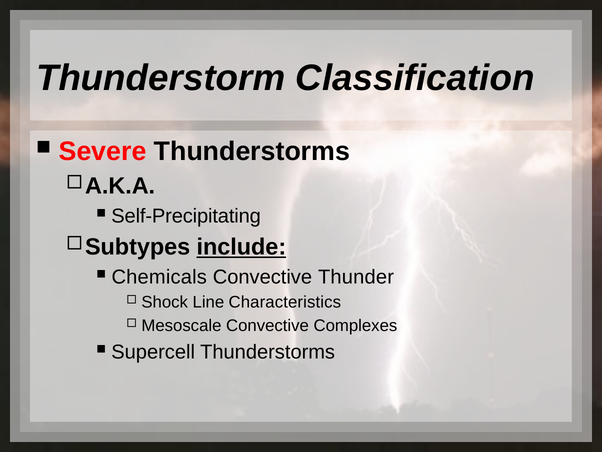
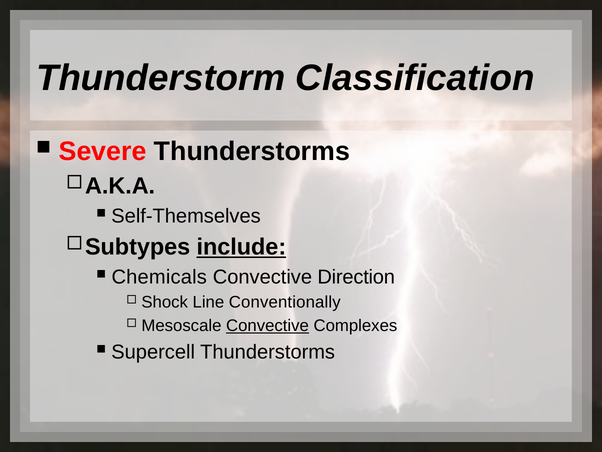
Self-Precipitating: Self-Precipitating -> Self-Themselves (186, 216)
Thunder: Thunder -> Direction (356, 277)
Characteristics: Characteristics -> Conventionally (285, 302)
Convective underline: none -> present (267, 325)
